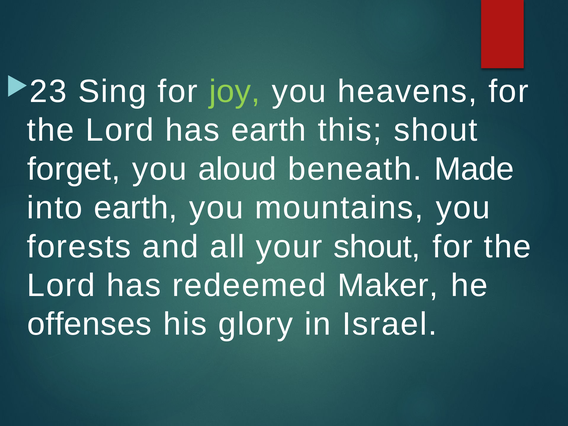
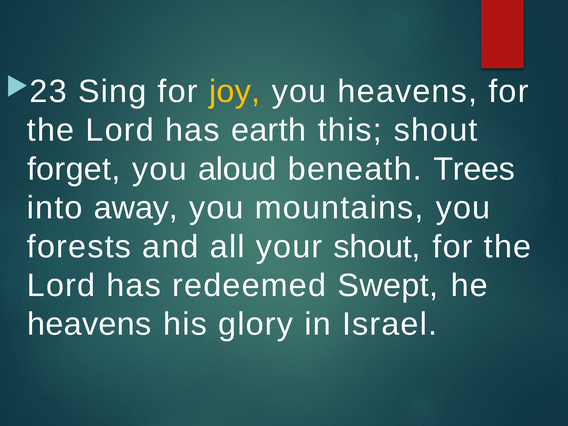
joy colour: light green -> yellow (235, 92)
Made: Made -> Trees (474, 169)
into earth: earth -> away (136, 208)
Maker: Maker -> Swept (388, 285)
offenses: offenses -> heavens (89, 324)
